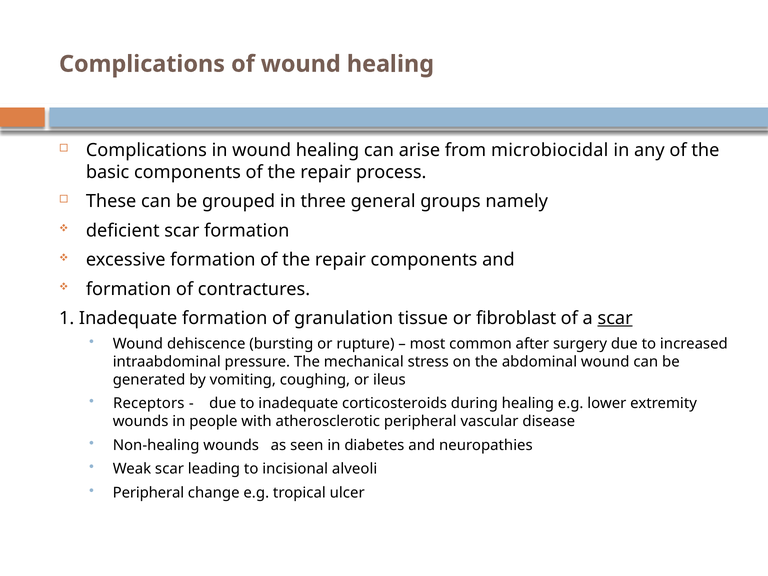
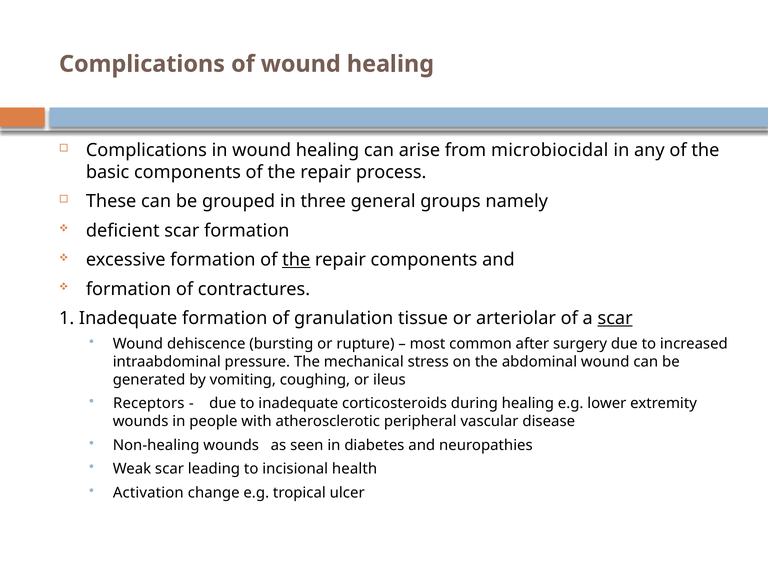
the underline: none -> present (296, 260)
fibroblast: fibroblast -> arteriolar (516, 318)
alveoli: alveoli -> health (355, 469)
Peripheral: Peripheral -> Activation (148, 493)
